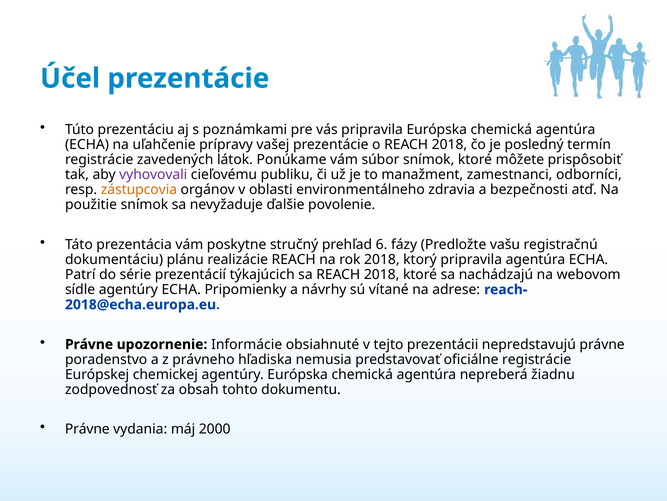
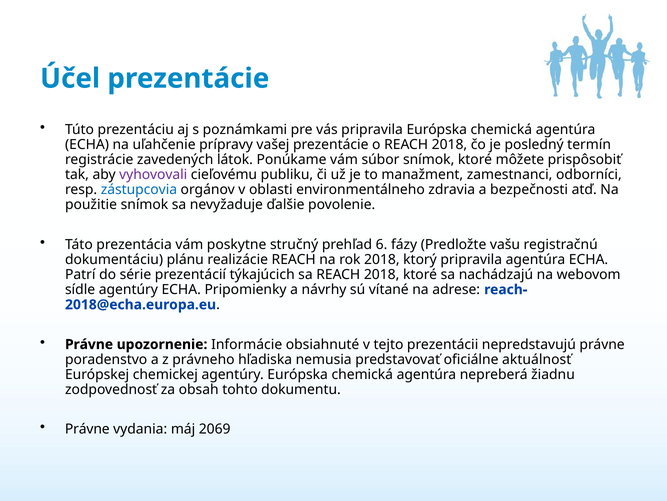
zástupcovia colour: orange -> blue (139, 189)
oficiálne registrácie: registrácie -> aktuálnosť (537, 359)
2000: 2000 -> 2069 (215, 429)
